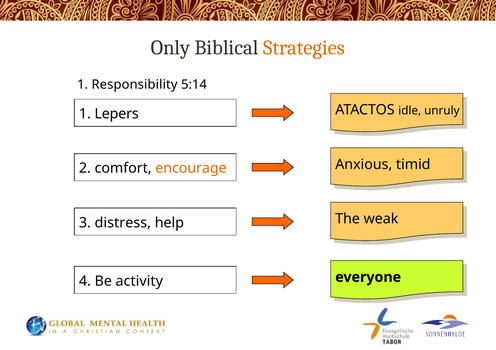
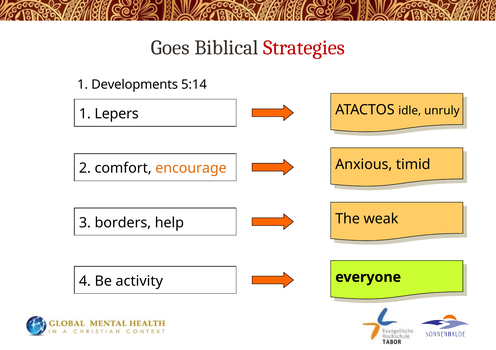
Only: Only -> Goes (170, 48)
Strategies colour: orange -> red (304, 48)
Responsibility: Responsibility -> Developments (135, 85)
distress: distress -> borders (123, 223)
